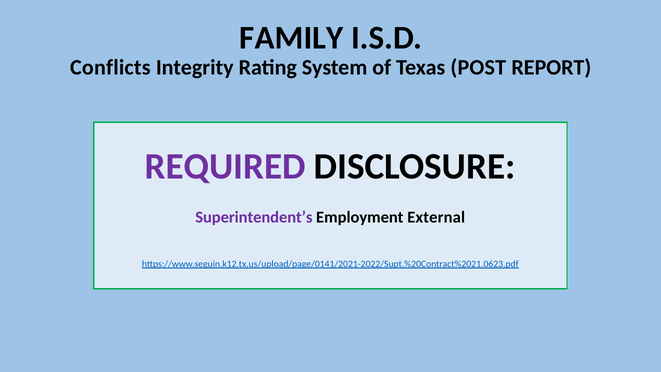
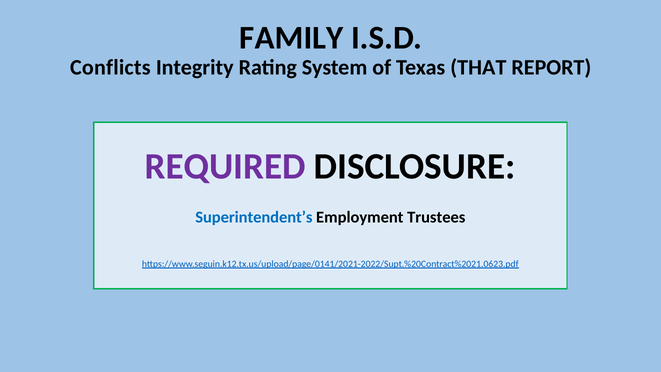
POST: POST -> THAT (478, 68)
Superintendent’s colour: purple -> blue (254, 217)
External: External -> Trustees (436, 217)
